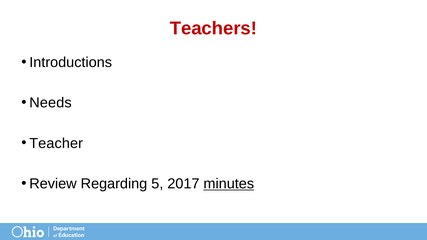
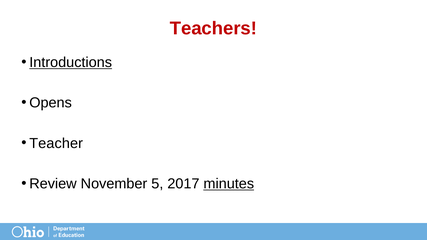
Introductions underline: none -> present (71, 62)
Needs: Needs -> Opens (51, 103)
Regarding: Regarding -> November (114, 184)
